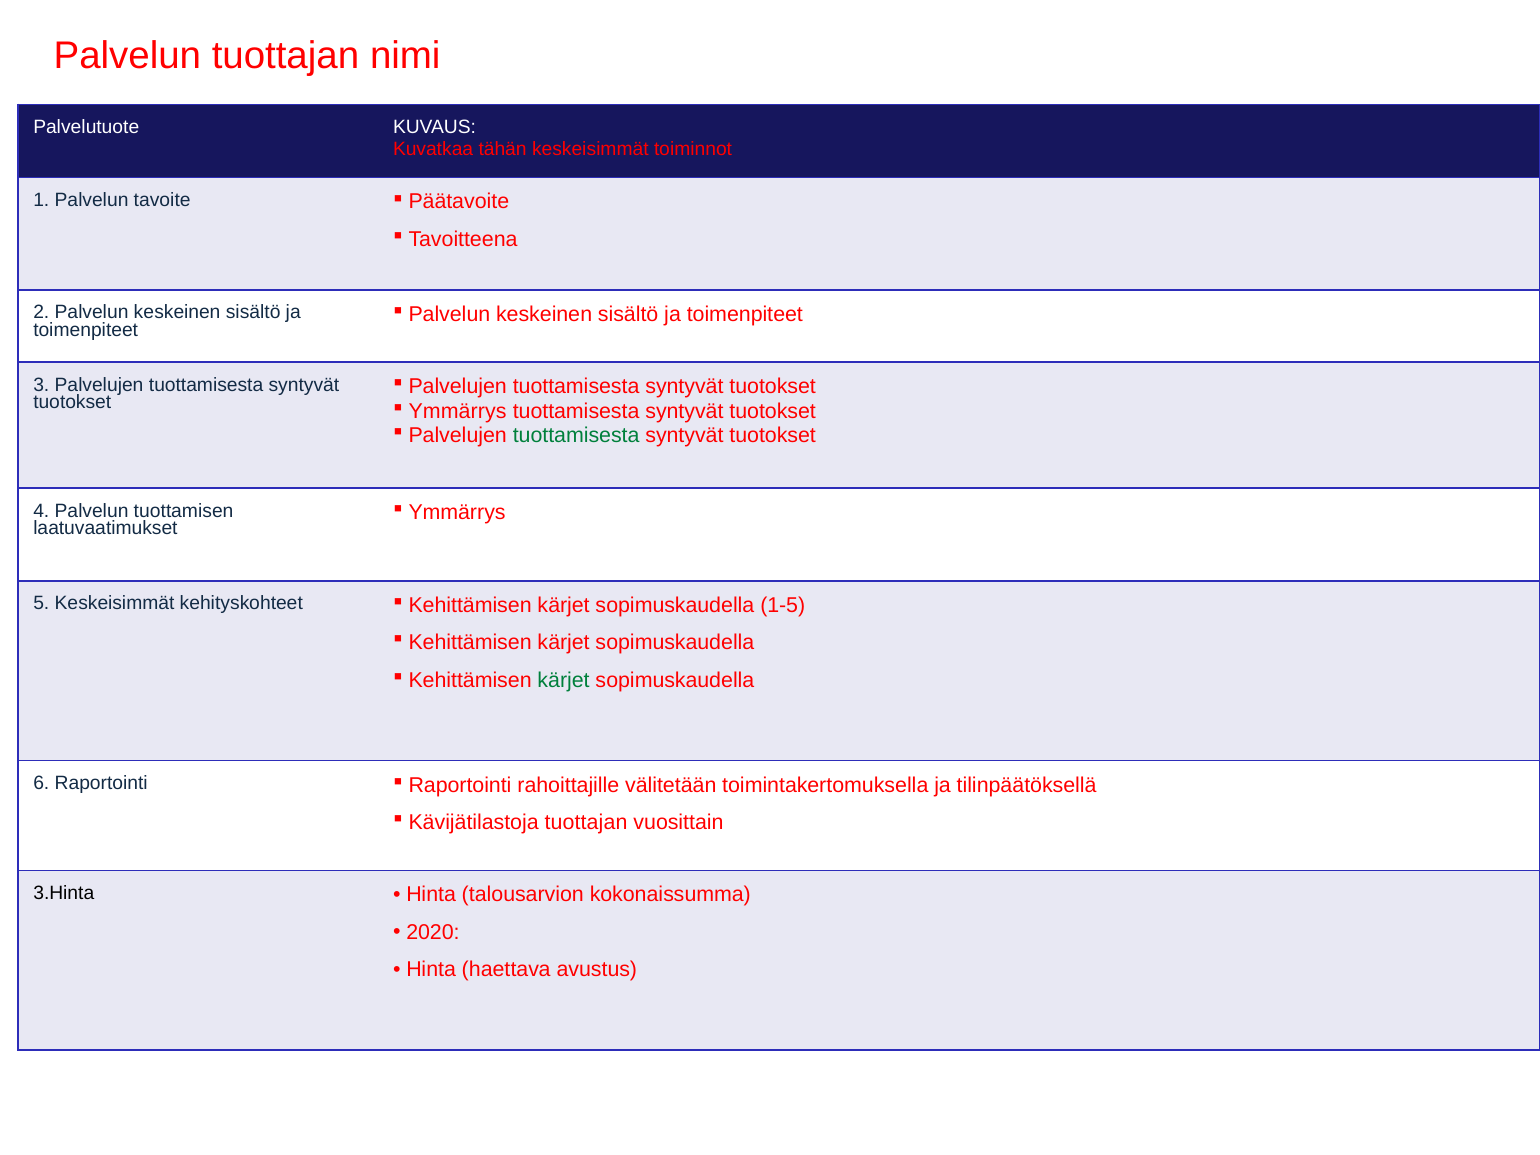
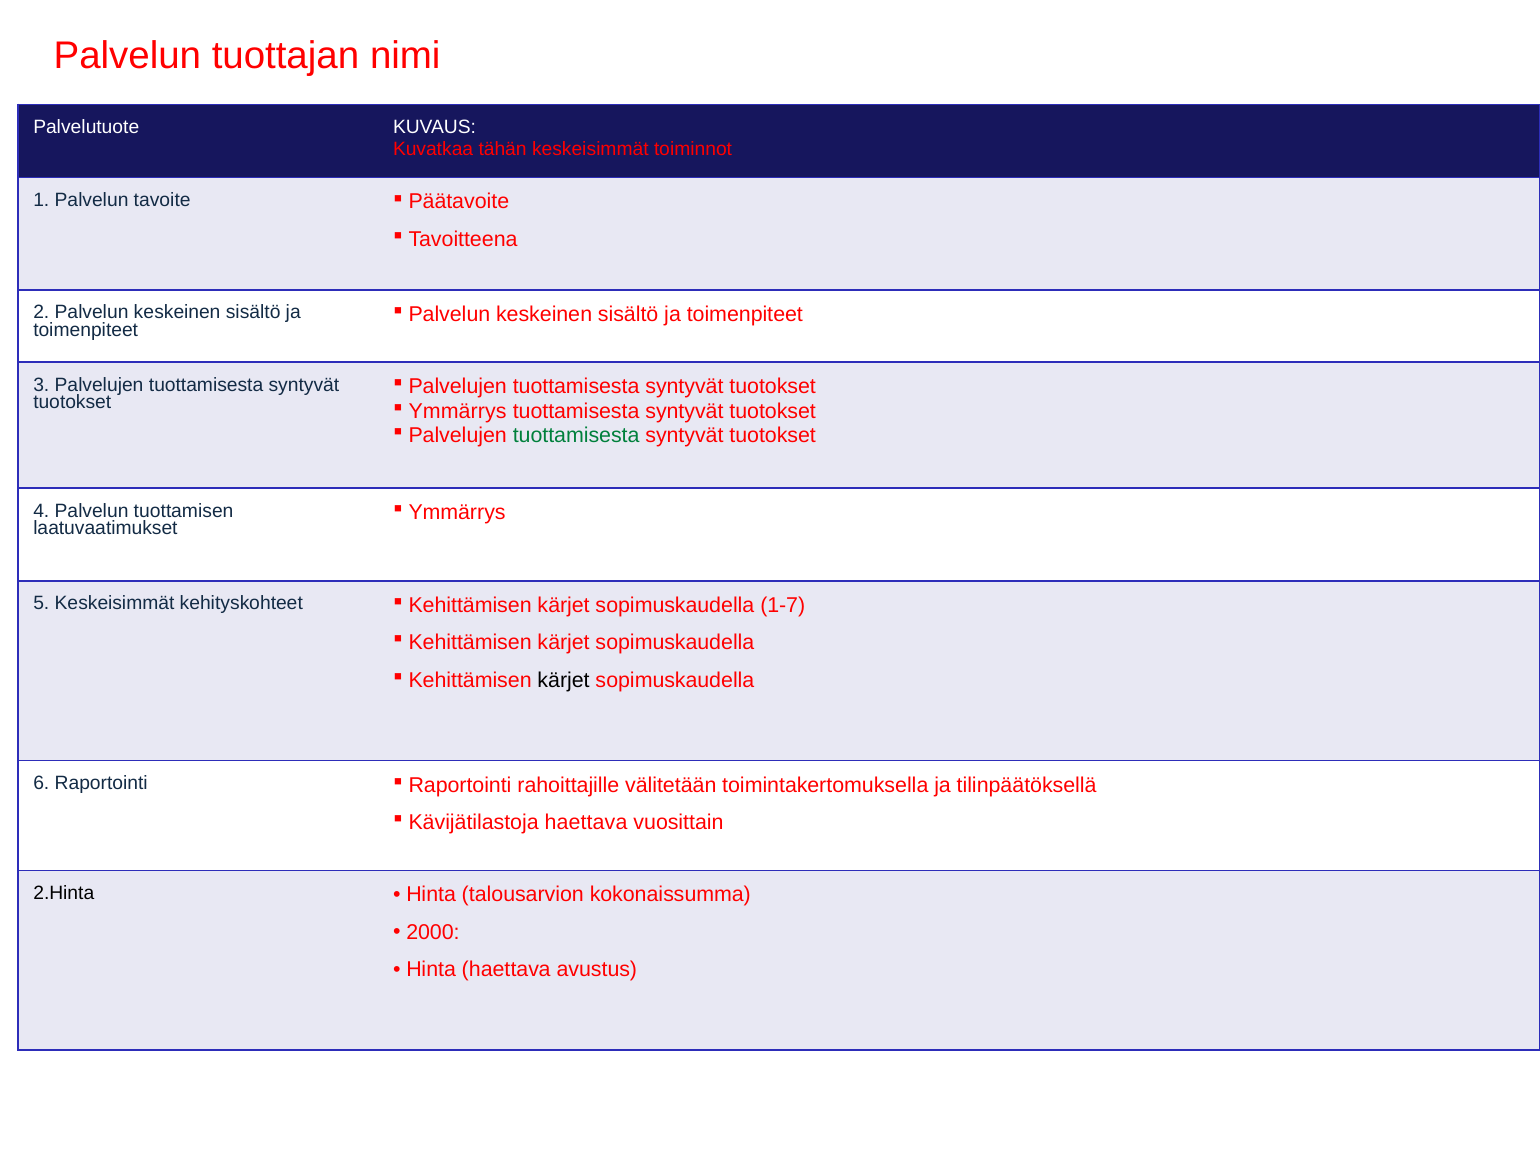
1-5: 1-5 -> 1-7 (783, 605)
kärjet colour: green -> black (564, 680)
Kävijätilastoja tuottajan: tuottajan -> haettava (586, 823)
3.Hinta: 3.Hinta -> 2.Hinta (64, 893)
2020: 2020 -> 2000 (433, 932)
